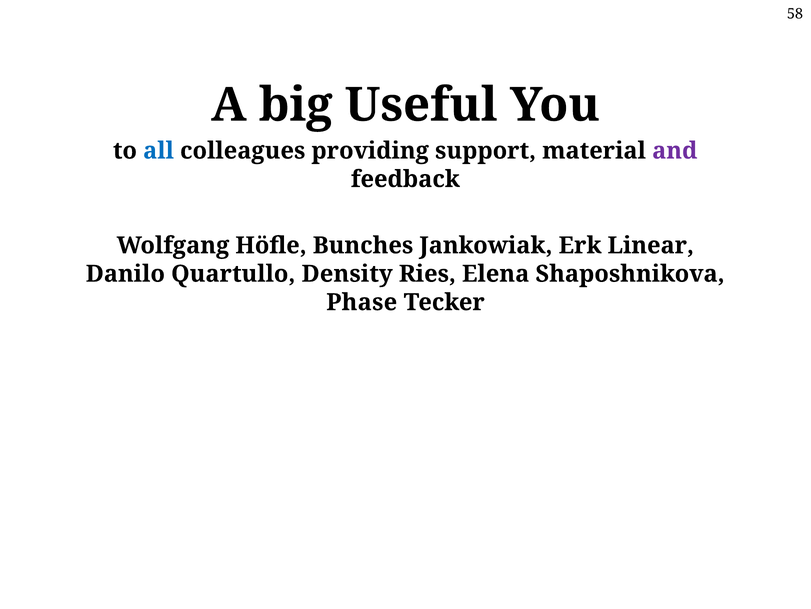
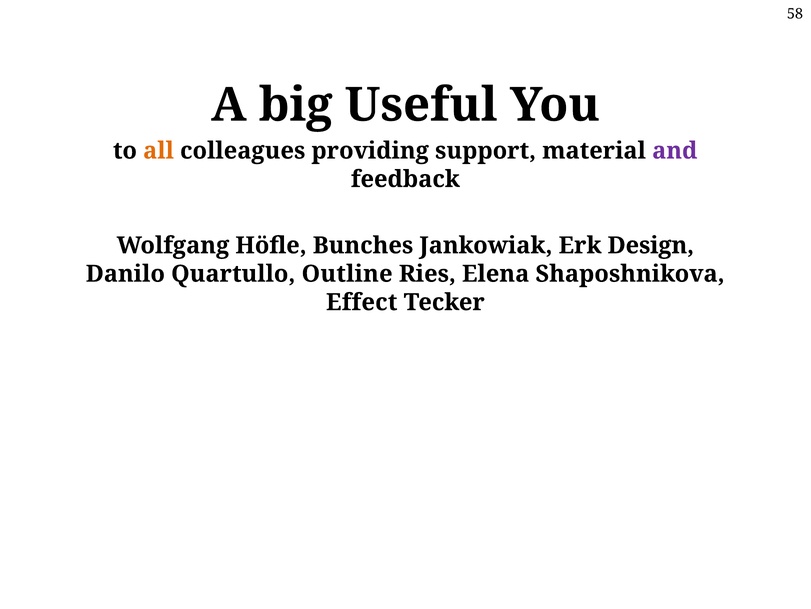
all colour: blue -> orange (159, 151)
Linear: Linear -> Design (651, 245)
Density: Density -> Outline (347, 274)
Phase: Phase -> Effect (362, 302)
